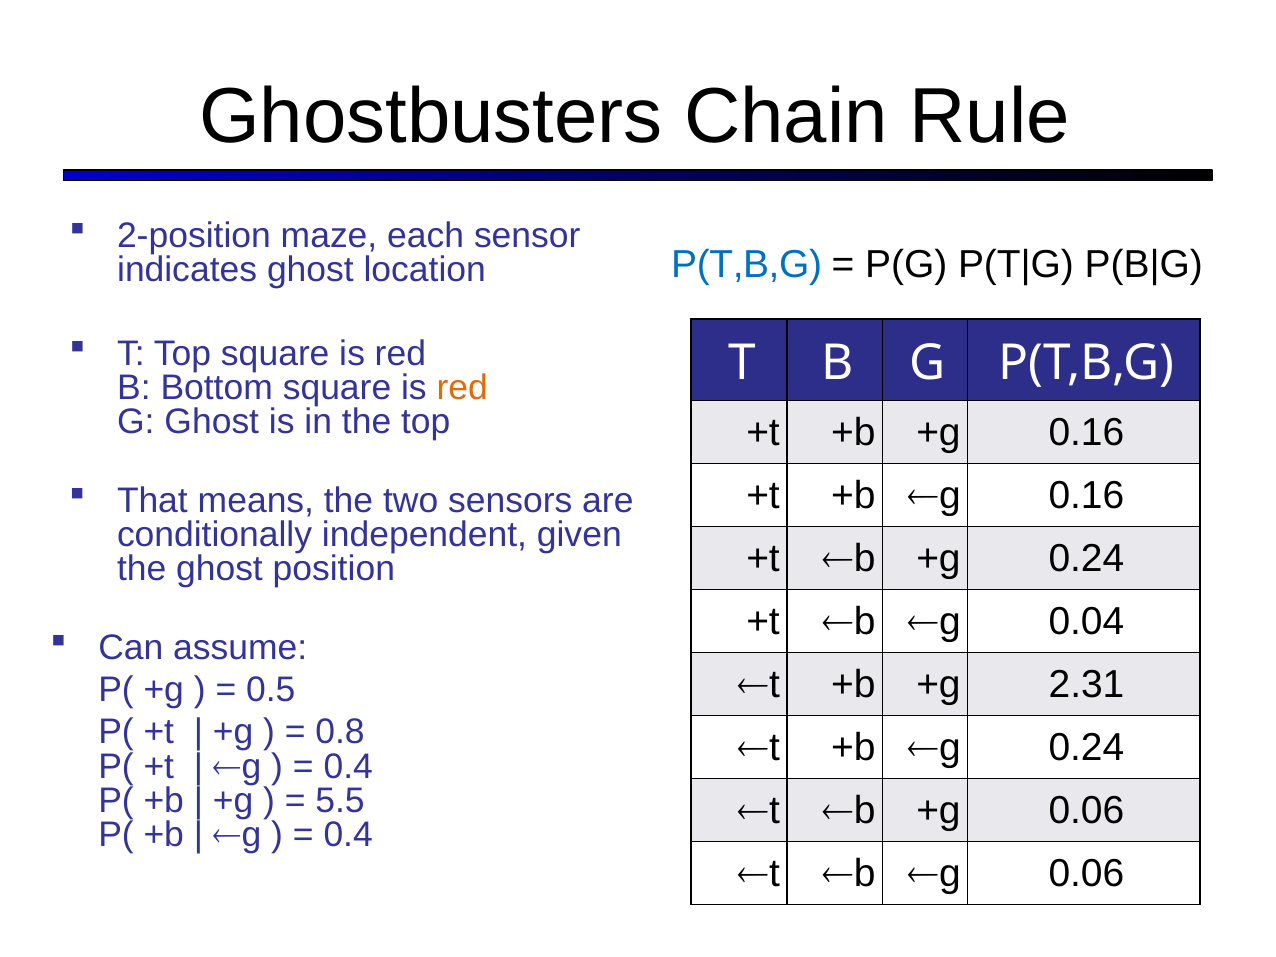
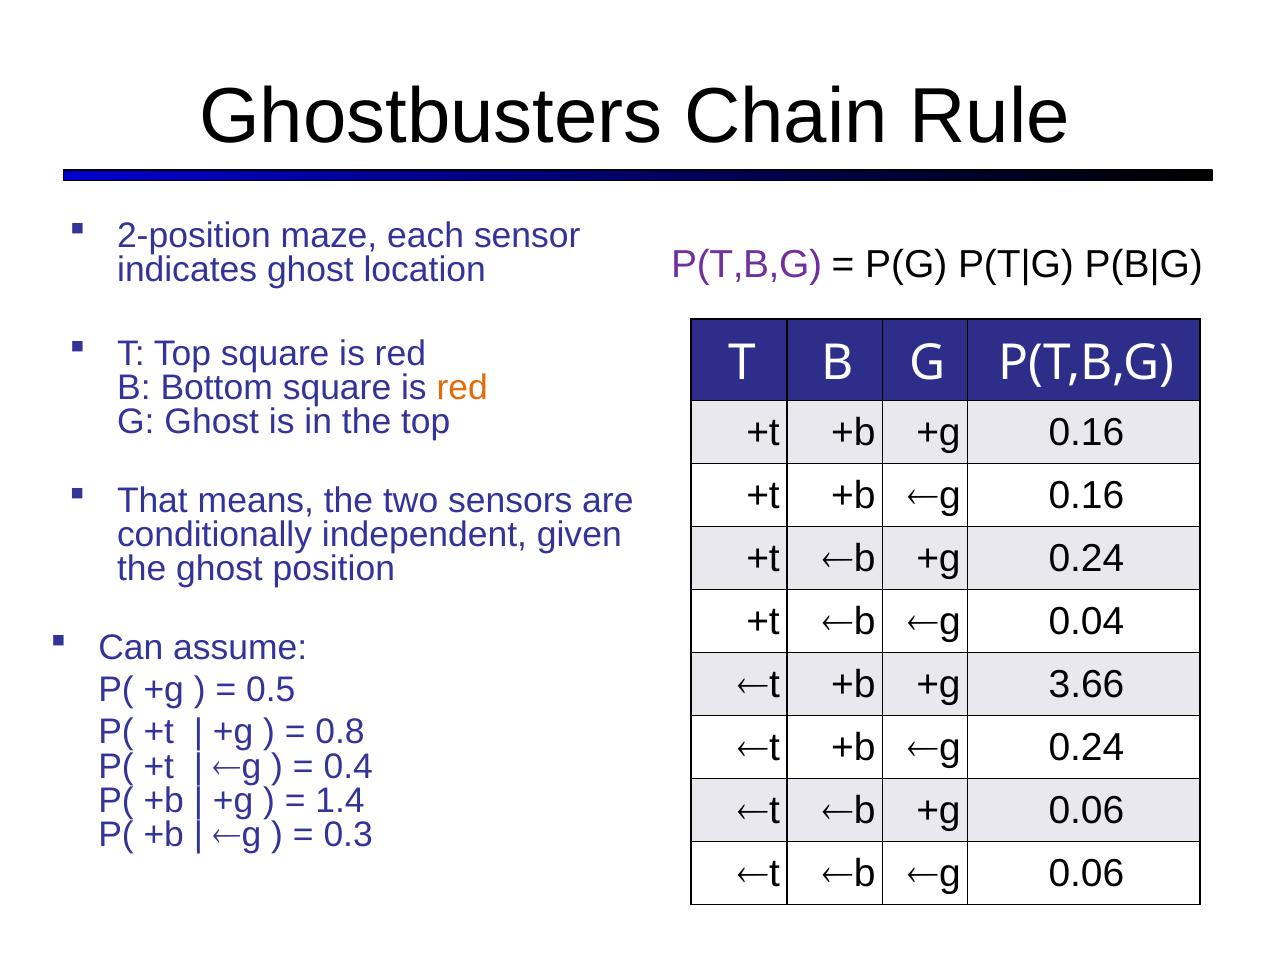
P(T,B,G colour: blue -> purple (747, 265)
2.31: 2.31 -> 3.66 (1086, 685)
5.5: 5.5 -> 1.4 (340, 800)
0.4: 0.4 -> 0.3 (348, 834)
